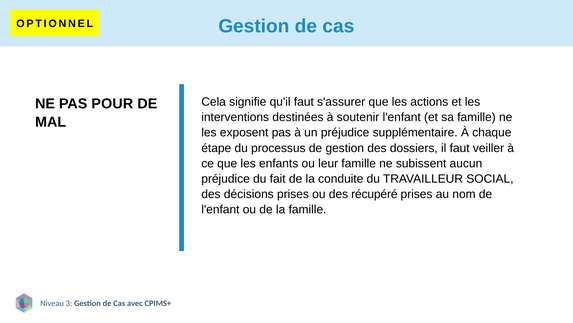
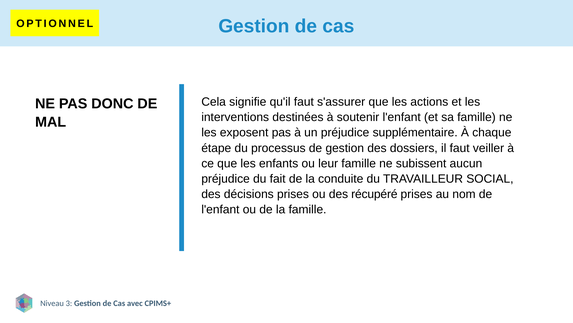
POUR: POUR -> DONC (112, 104)
